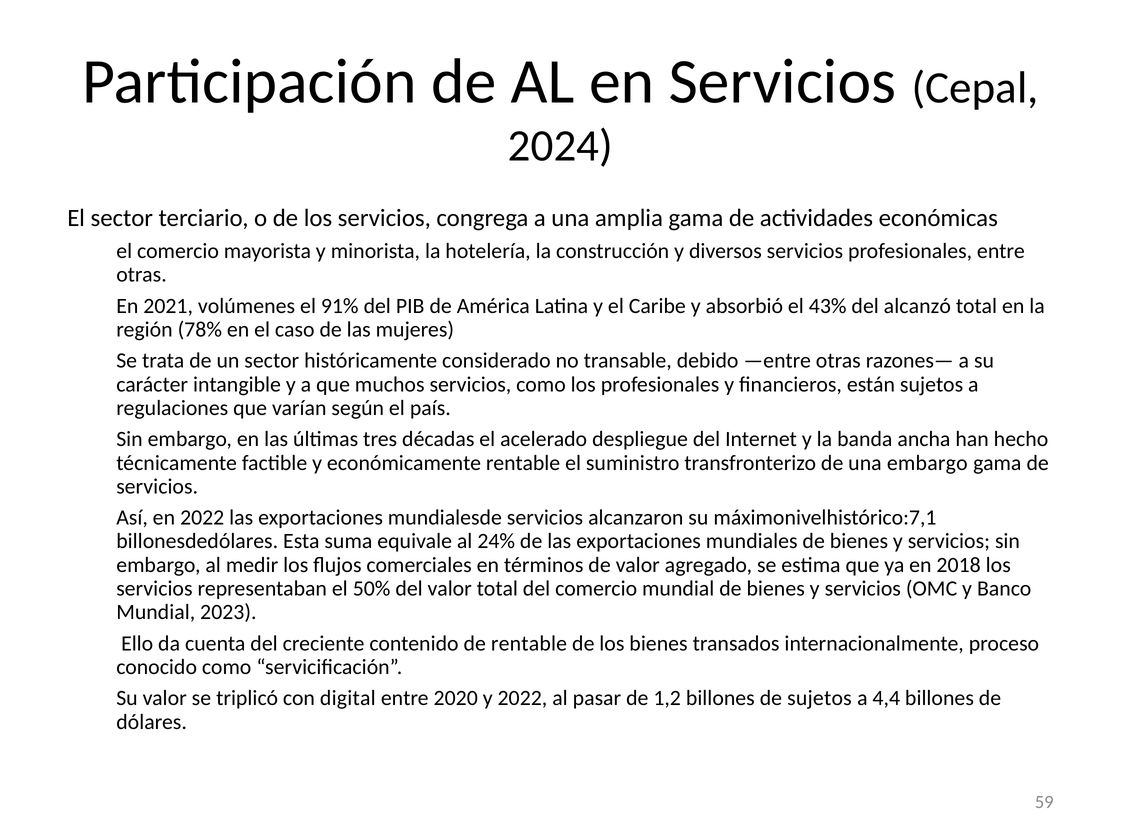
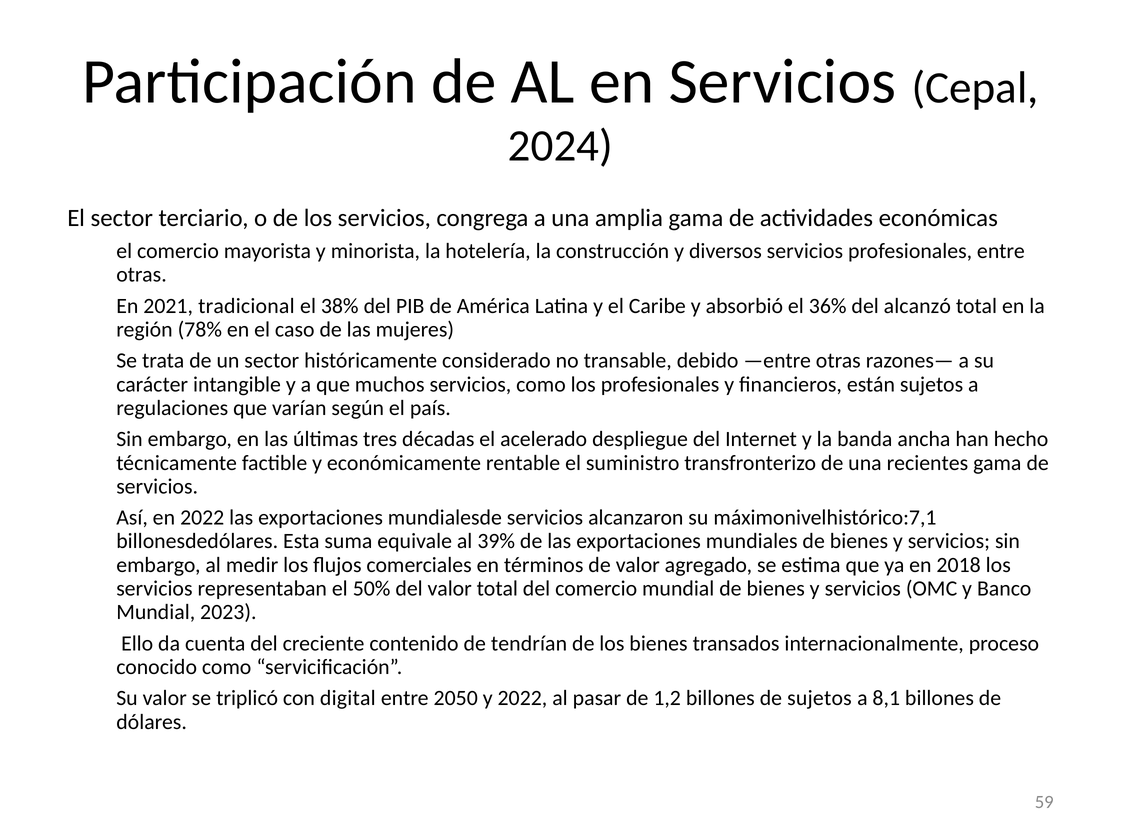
volúmenes: volúmenes -> tradicional (246, 306)
91%: 91% -> 38% (340, 306)
43%: 43% -> 36% (828, 306)
una embargo: embargo -> recientes (927, 463)
24%: 24% -> 39% (496, 542)
de rentable: rentable -> tendrían (529, 644)
2020: 2020 -> 2050 (456, 699)
4,4: 4,4 -> 8,1 (886, 699)
